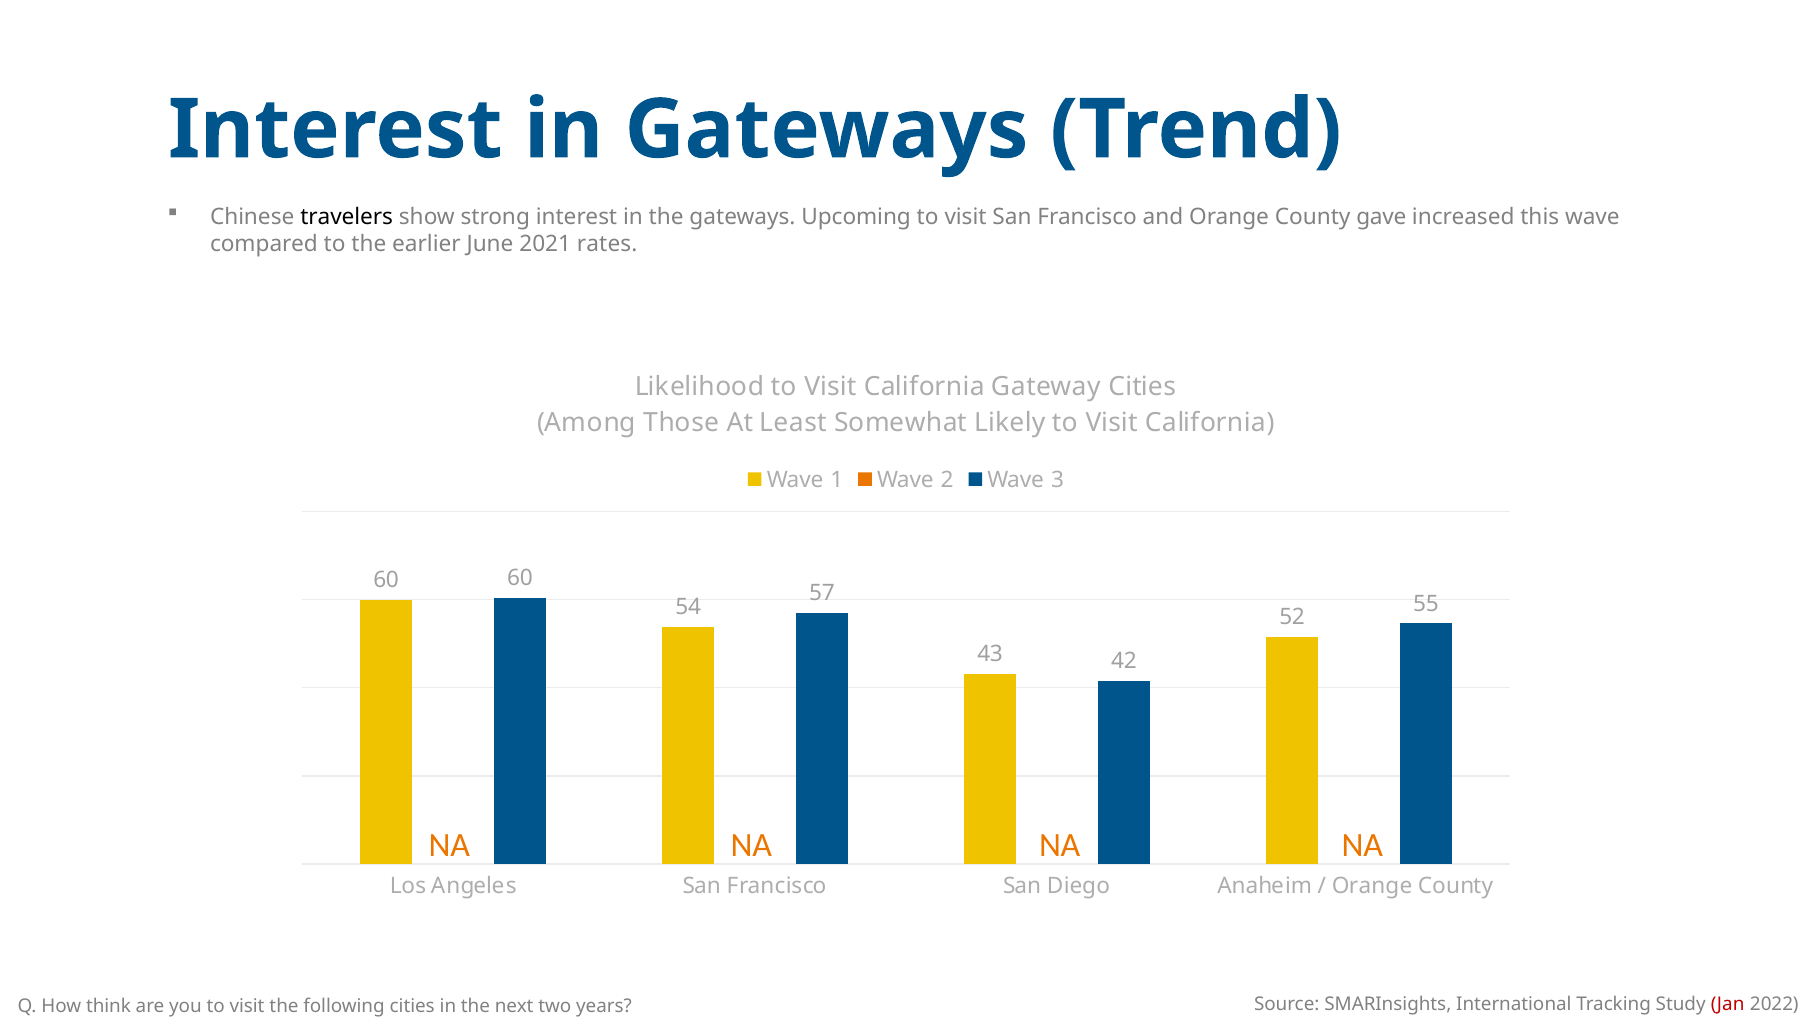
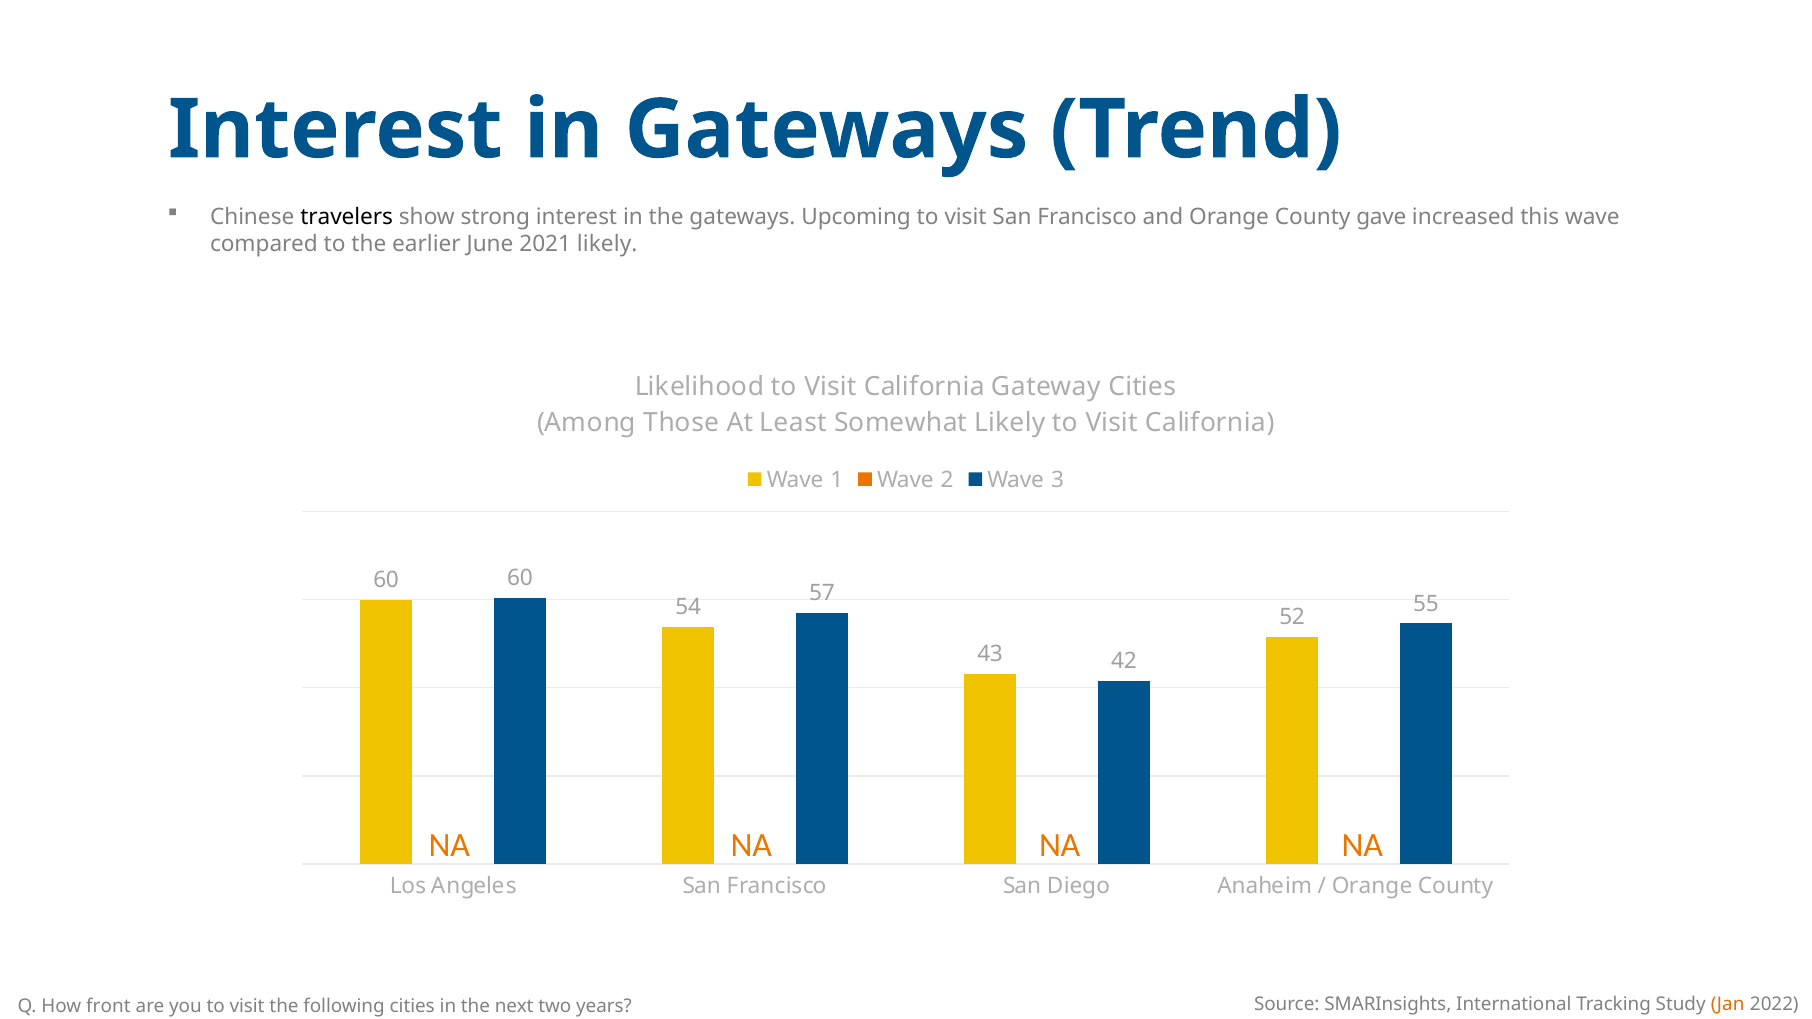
2021 rates: rates -> likely (607, 244)
Jan colour: red -> orange (1728, 1004)
think: think -> front (108, 1006)
